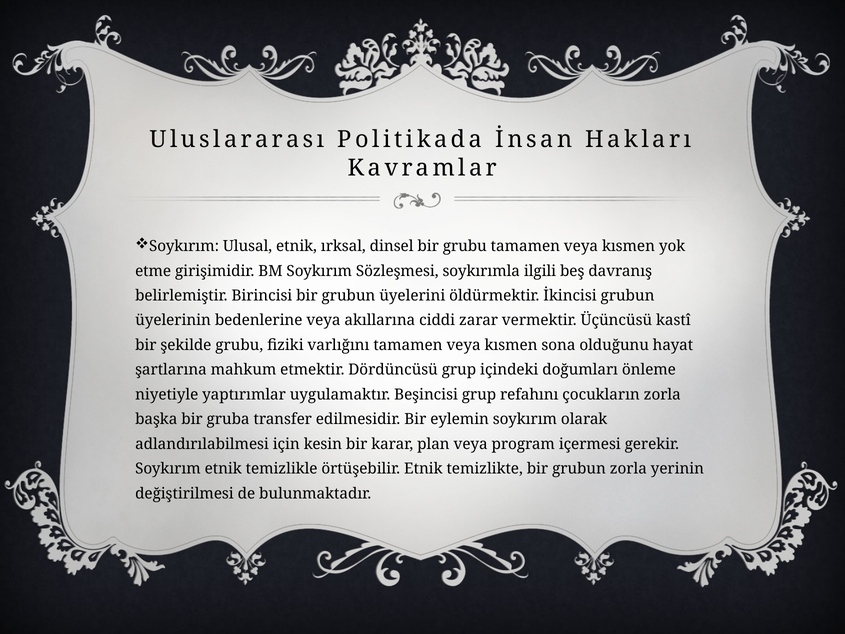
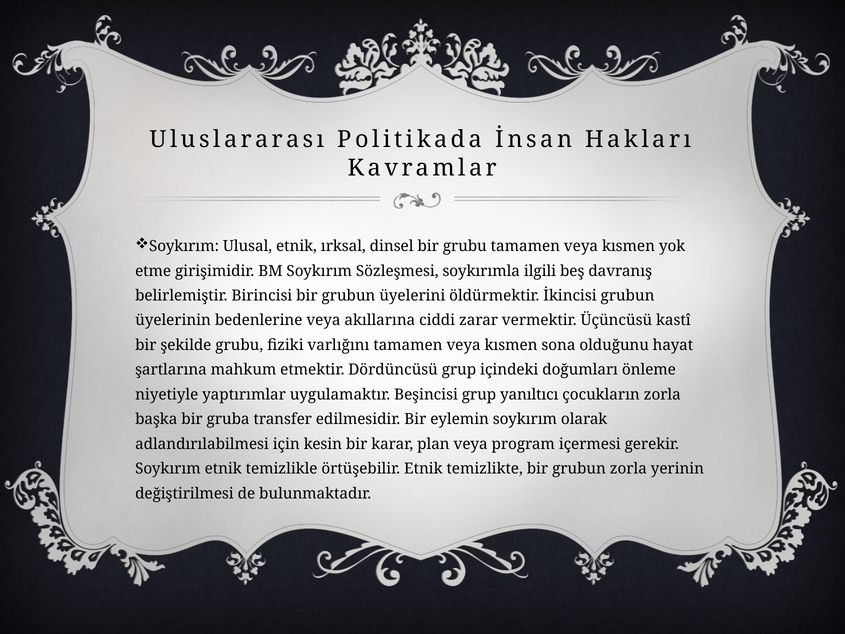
refahını: refahını -> yanıltıcı (529, 394)
